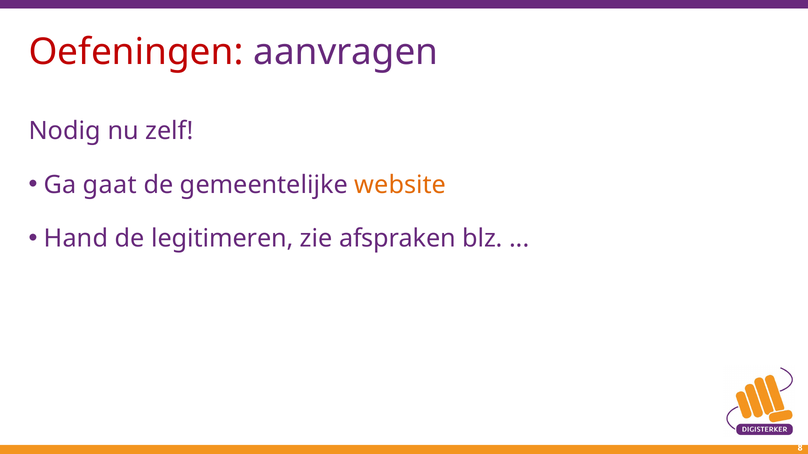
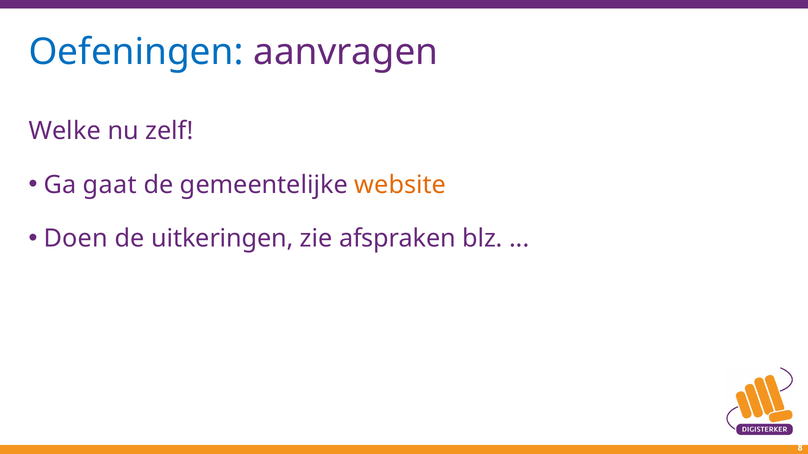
Oefeningen colour: red -> blue (136, 52)
Nodig: Nodig -> Welke (65, 131)
Hand: Hand -> Doen (76, 239)
legitimeren: legitimeren -> uitkeringen (222, 239)
